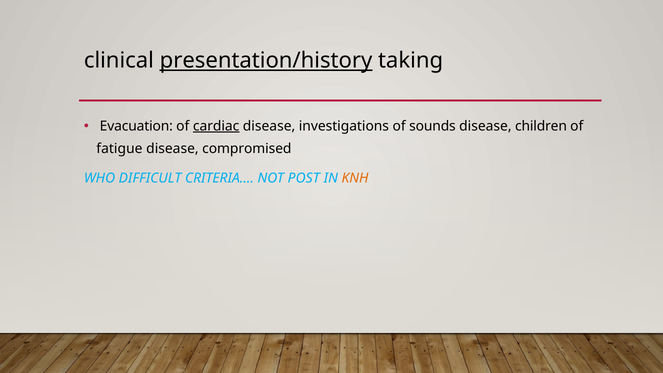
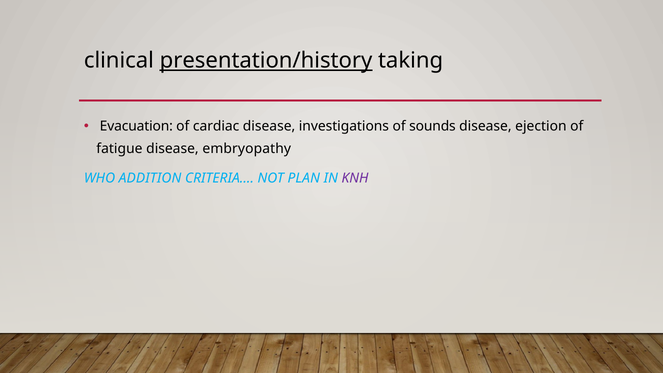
cardiac underline: present -> none (216, 126)
children: children -> ejection (541, 126)
compromised: compromised -> embryopathy (247, 149)
DIFFICULT: DIFFICULT -> ADDITION (150, 178)
POST: POST -> PLAN (304, 178)
KNH colour: orange -> purple (355, 178)
